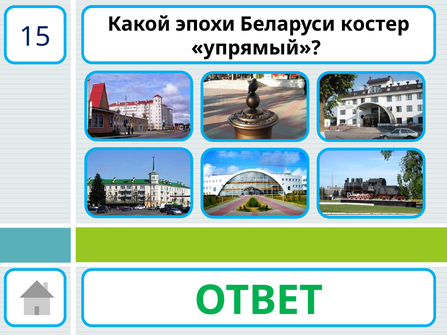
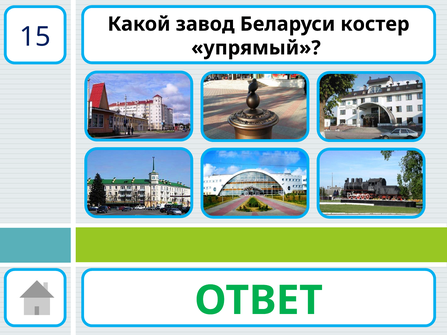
эпохи: эпохи -> завод (205, 24)
